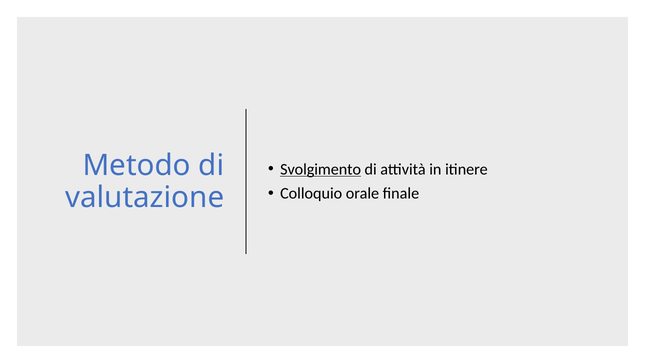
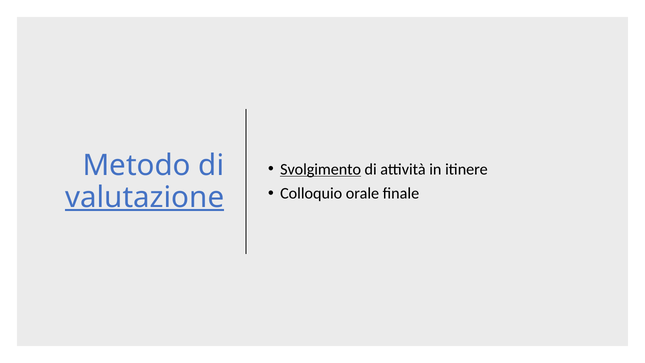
valutazione underline: none -> present (145, 197)
